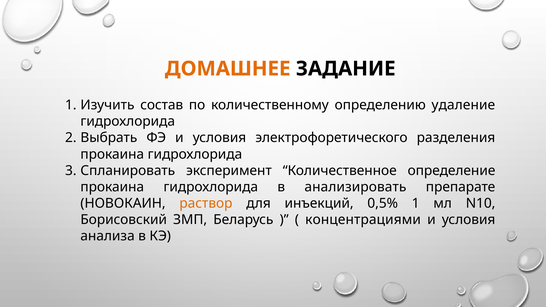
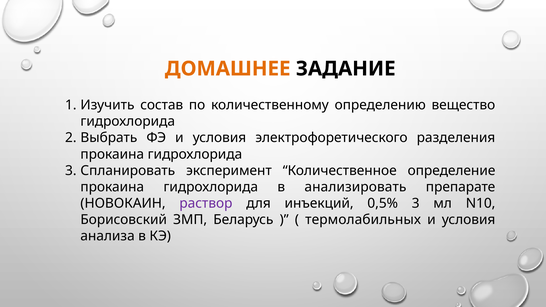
удаление: удаление -> вещество (463, 105)
раствор colour: orange -> purple (206, 203)
0,5% 1: 1 -> 3 (416, 203)
концентрациями: концентрациями -> термолабильных (363, 220)
